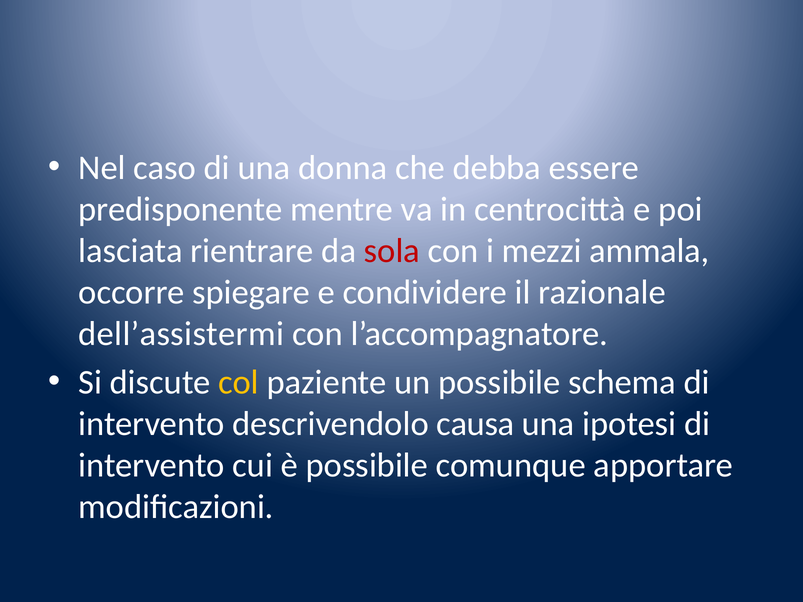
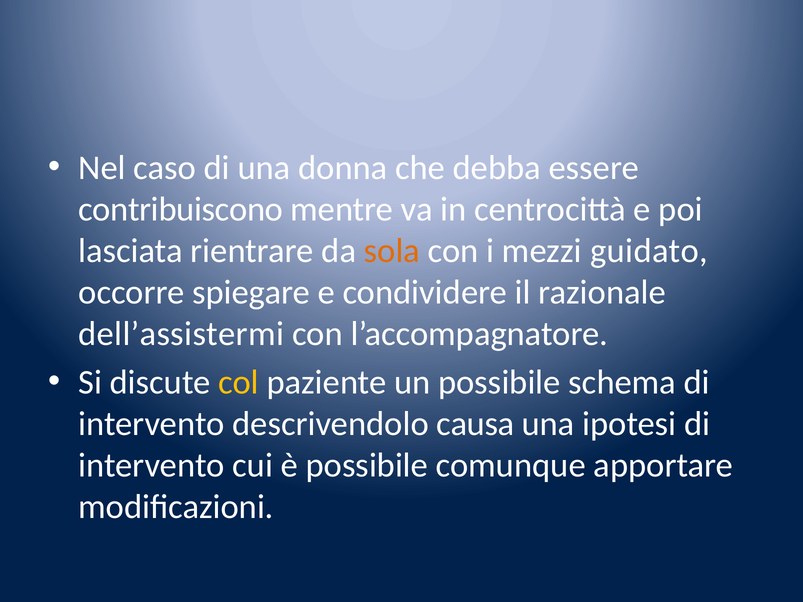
predisponente: predisponente -> contribuiscono (181, 209)
sola colour: red -> orange (392, 251)
ammala: ammala -> guidato (649, 251)
